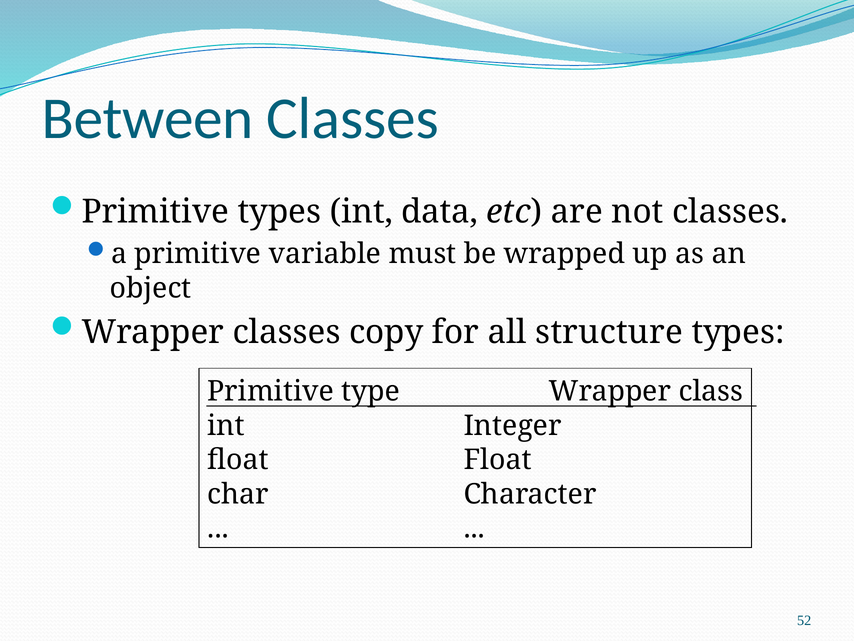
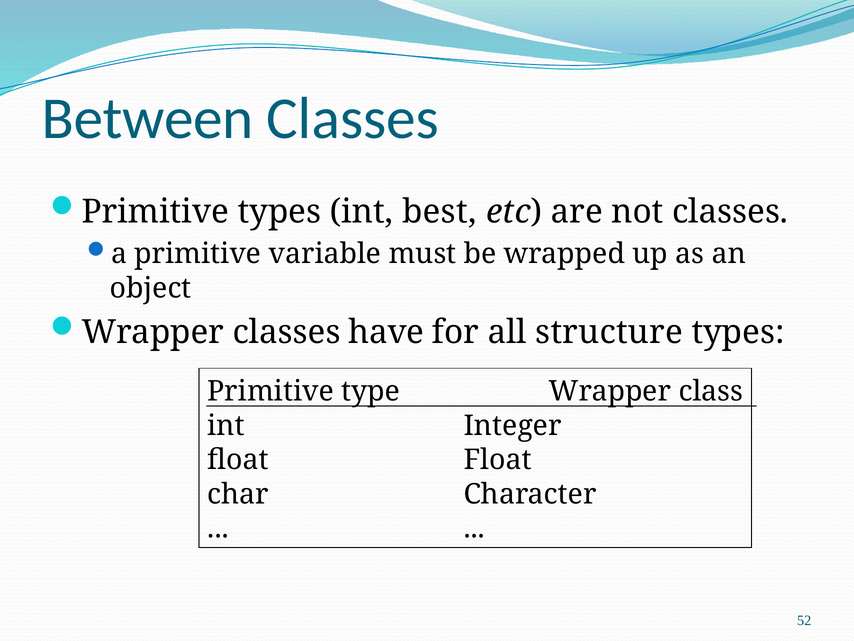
data: data -> best (439, 211)
copy: copy -> have (386, 332)
